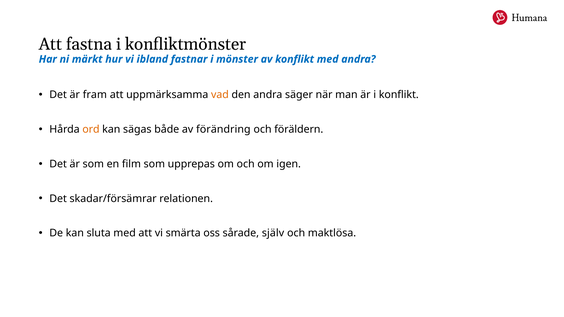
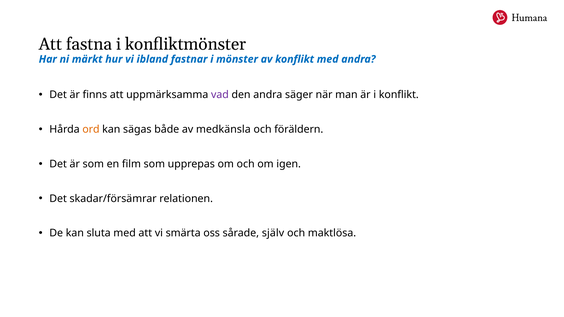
fram: fram -> finns (95, 95)
vad colour: orange -> purple (220, 95)
förändring: förändring -> medkänsla (223, 130)
